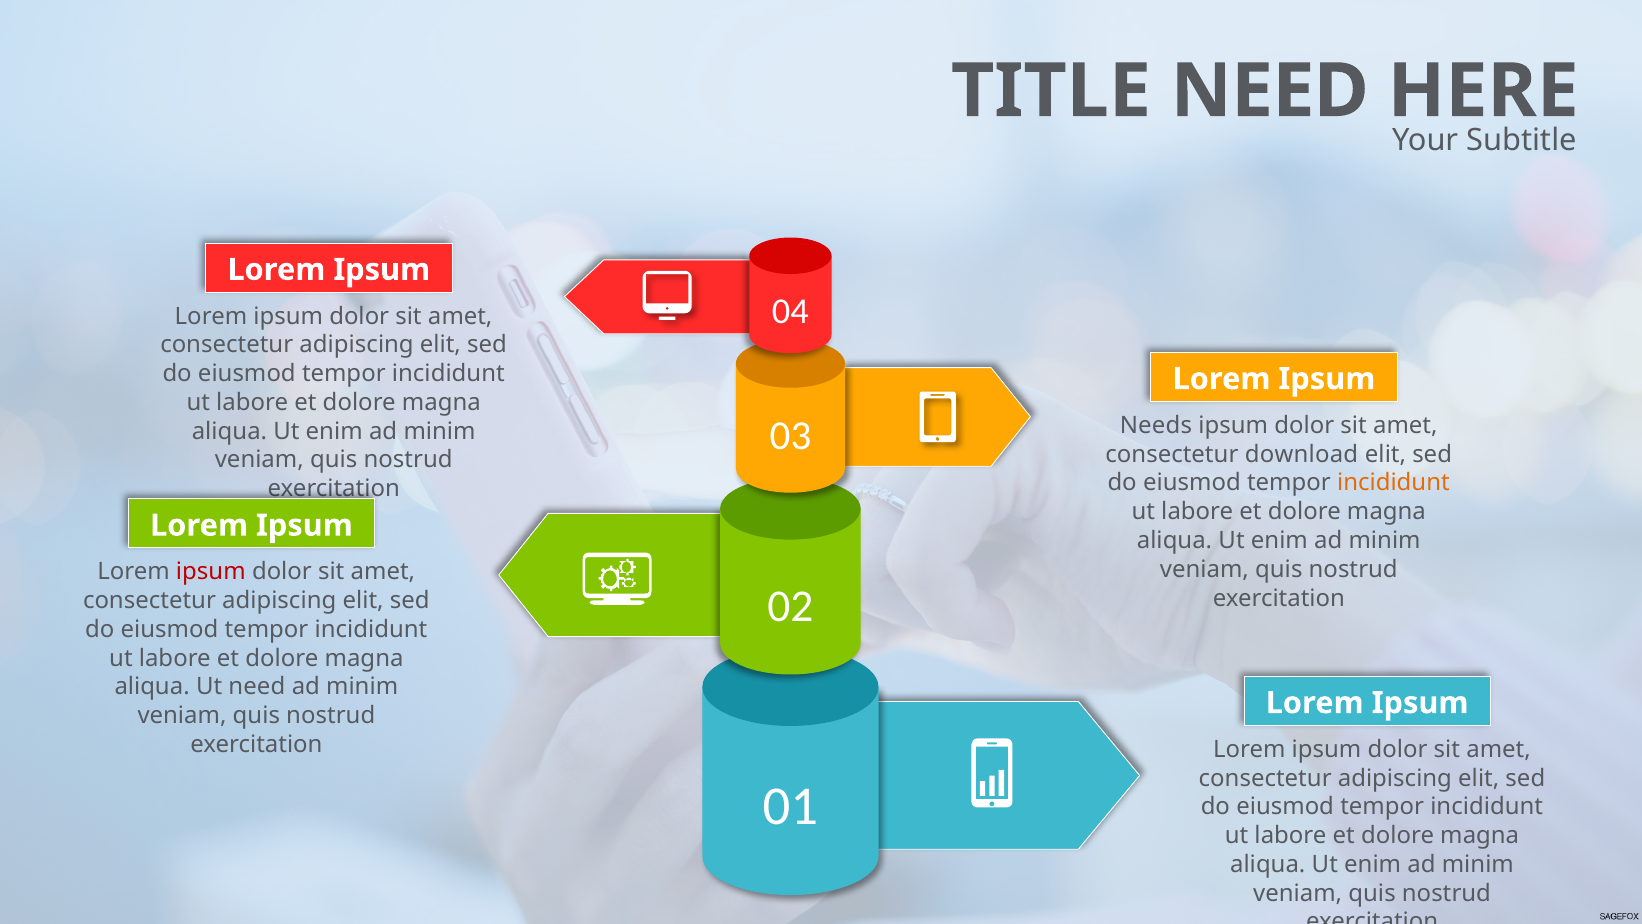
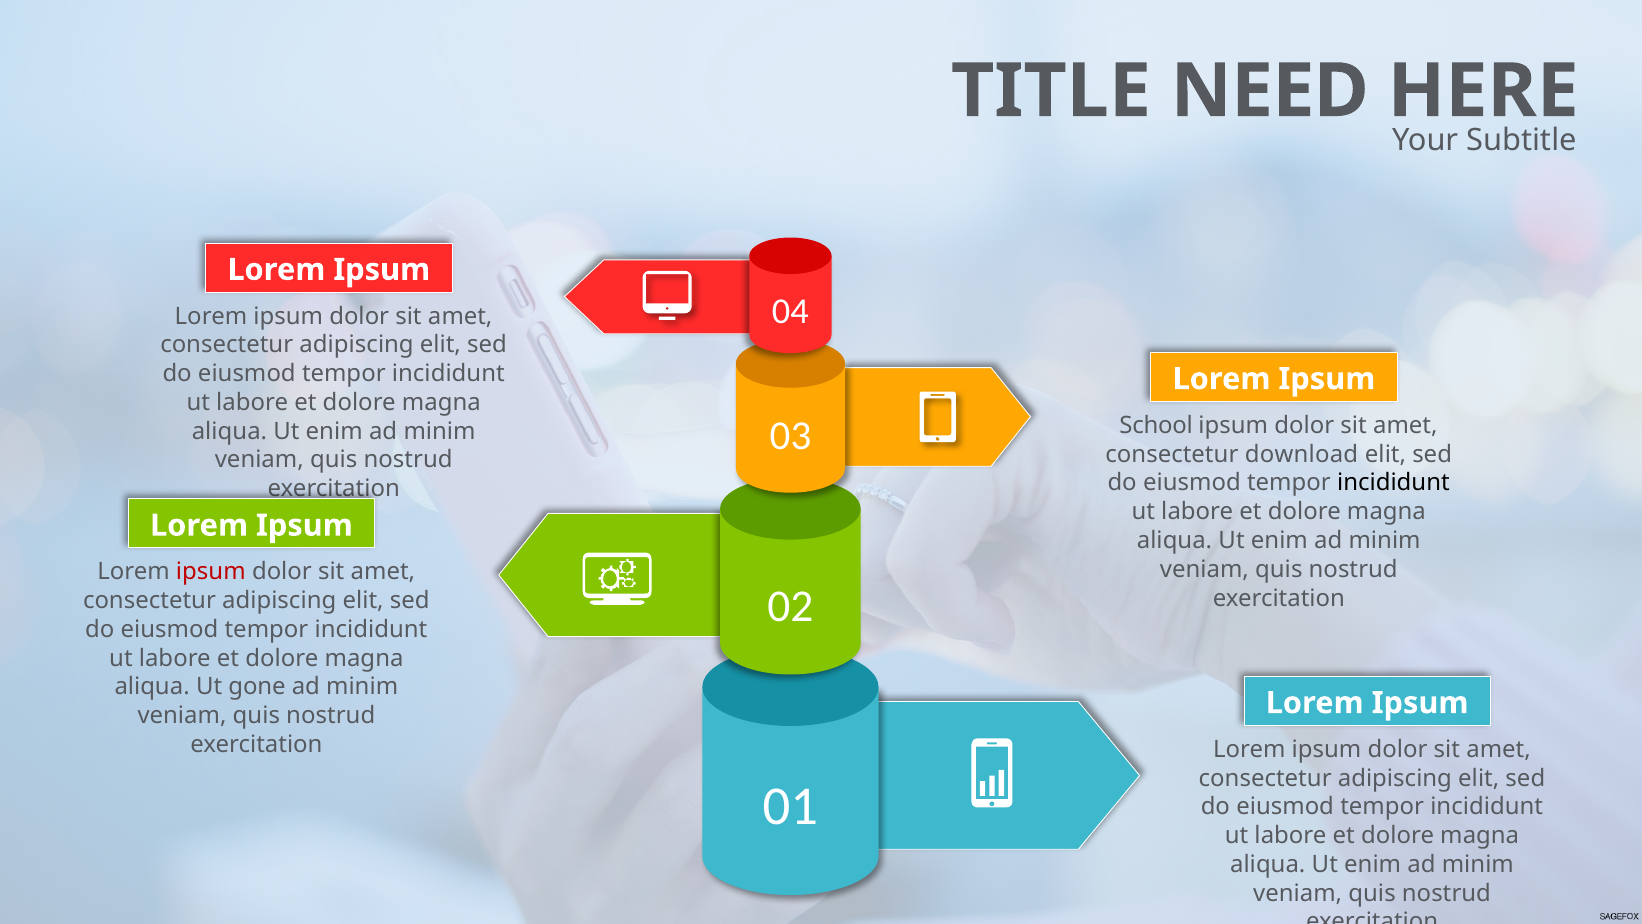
Needs: Needs -> School (1156, 425)
incididunt colour: orange -> black (1393, 483)
Ut need: need -> gone (257, 687)
